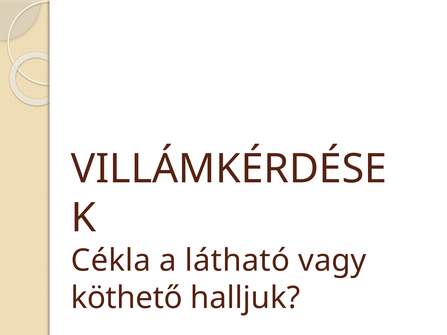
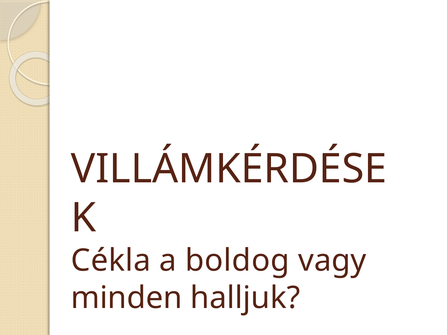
látható: látható -> boldog (237, 261)
köthető: köthető -> minden (127, 298)
